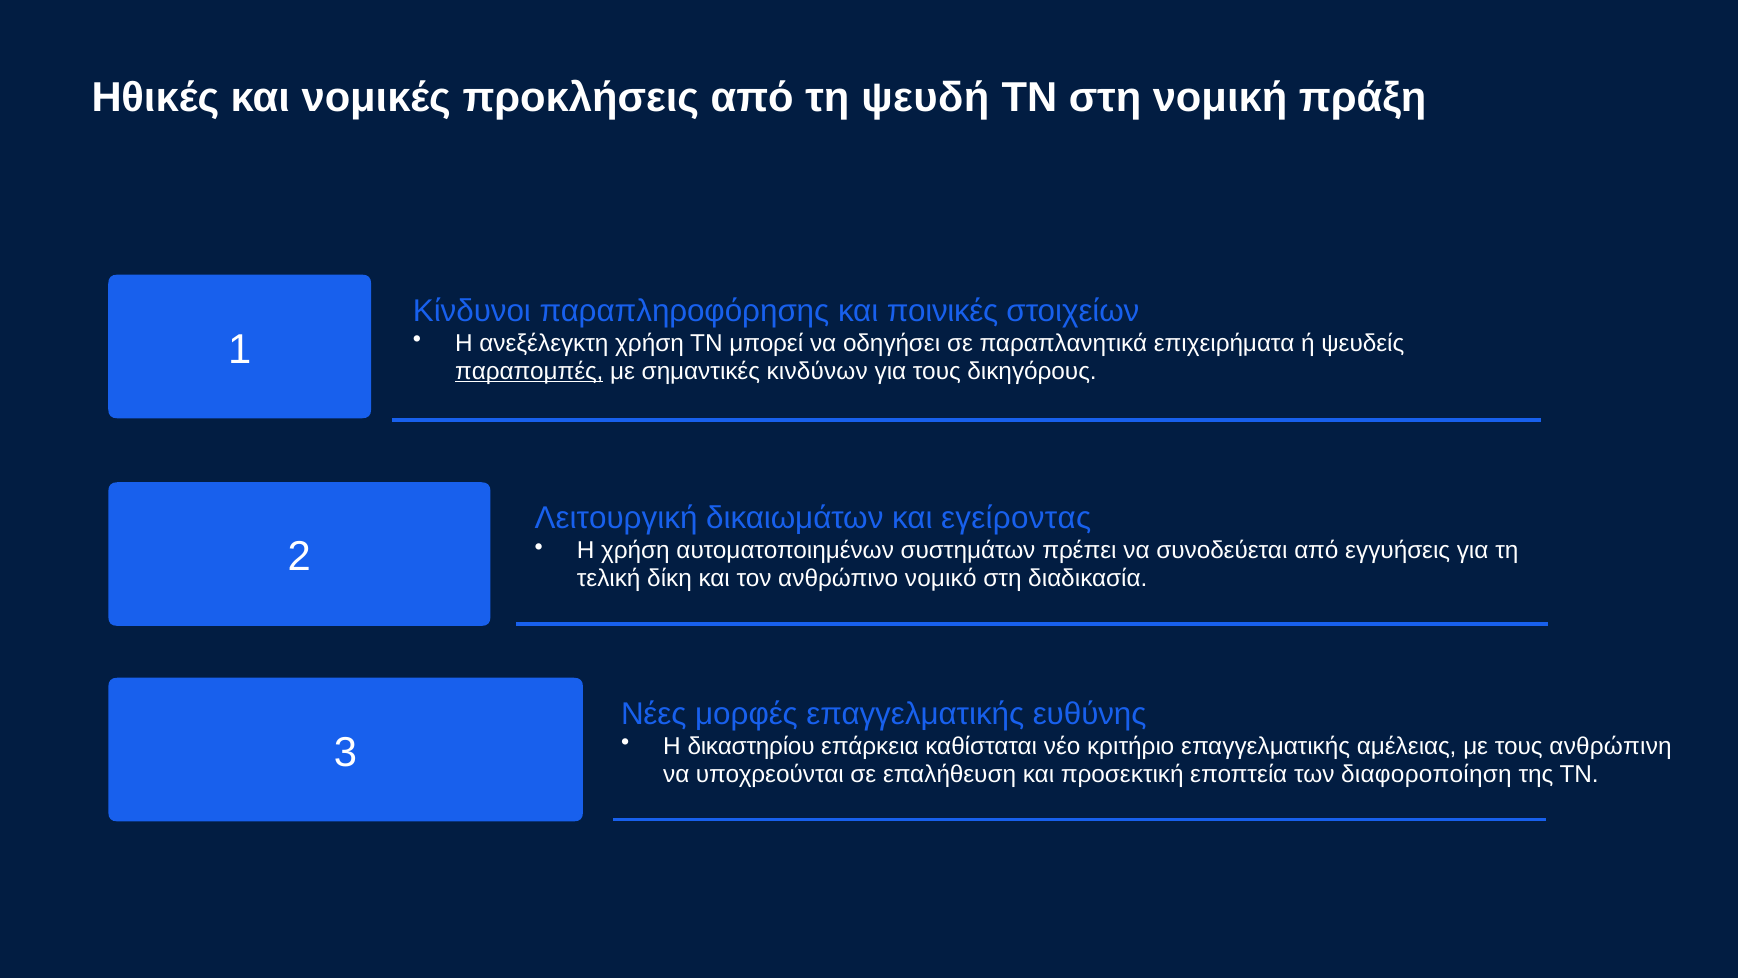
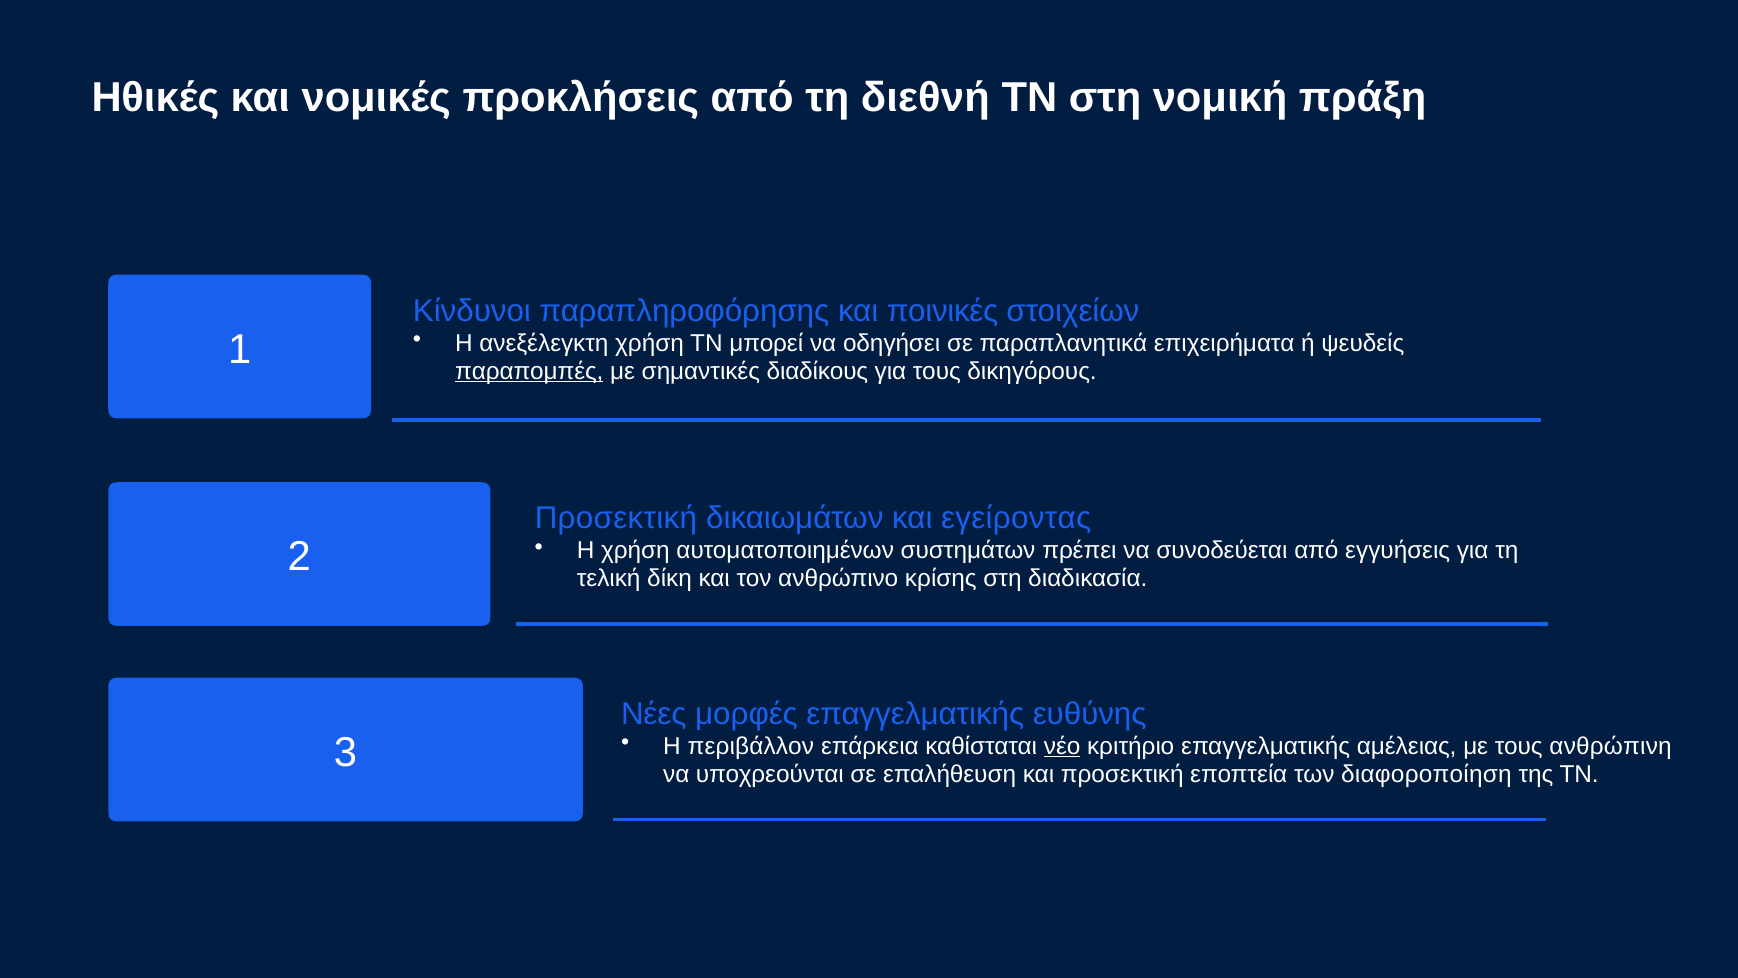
ψευδή: ψευδή -> διεθνή (925, 98)
κινδύνων: κινδύνων -> διαδίκους (817, 371)
Λειτουργική: Λειτουργική -> Προσεκτική (616, 518)
νομικό: νομικό -> κρίσης (941, 578)
δικαστηρίου: δικαστηρίου -> περιβάλλον (751, 746)
νέο underline: none -> present (1062, 746)
